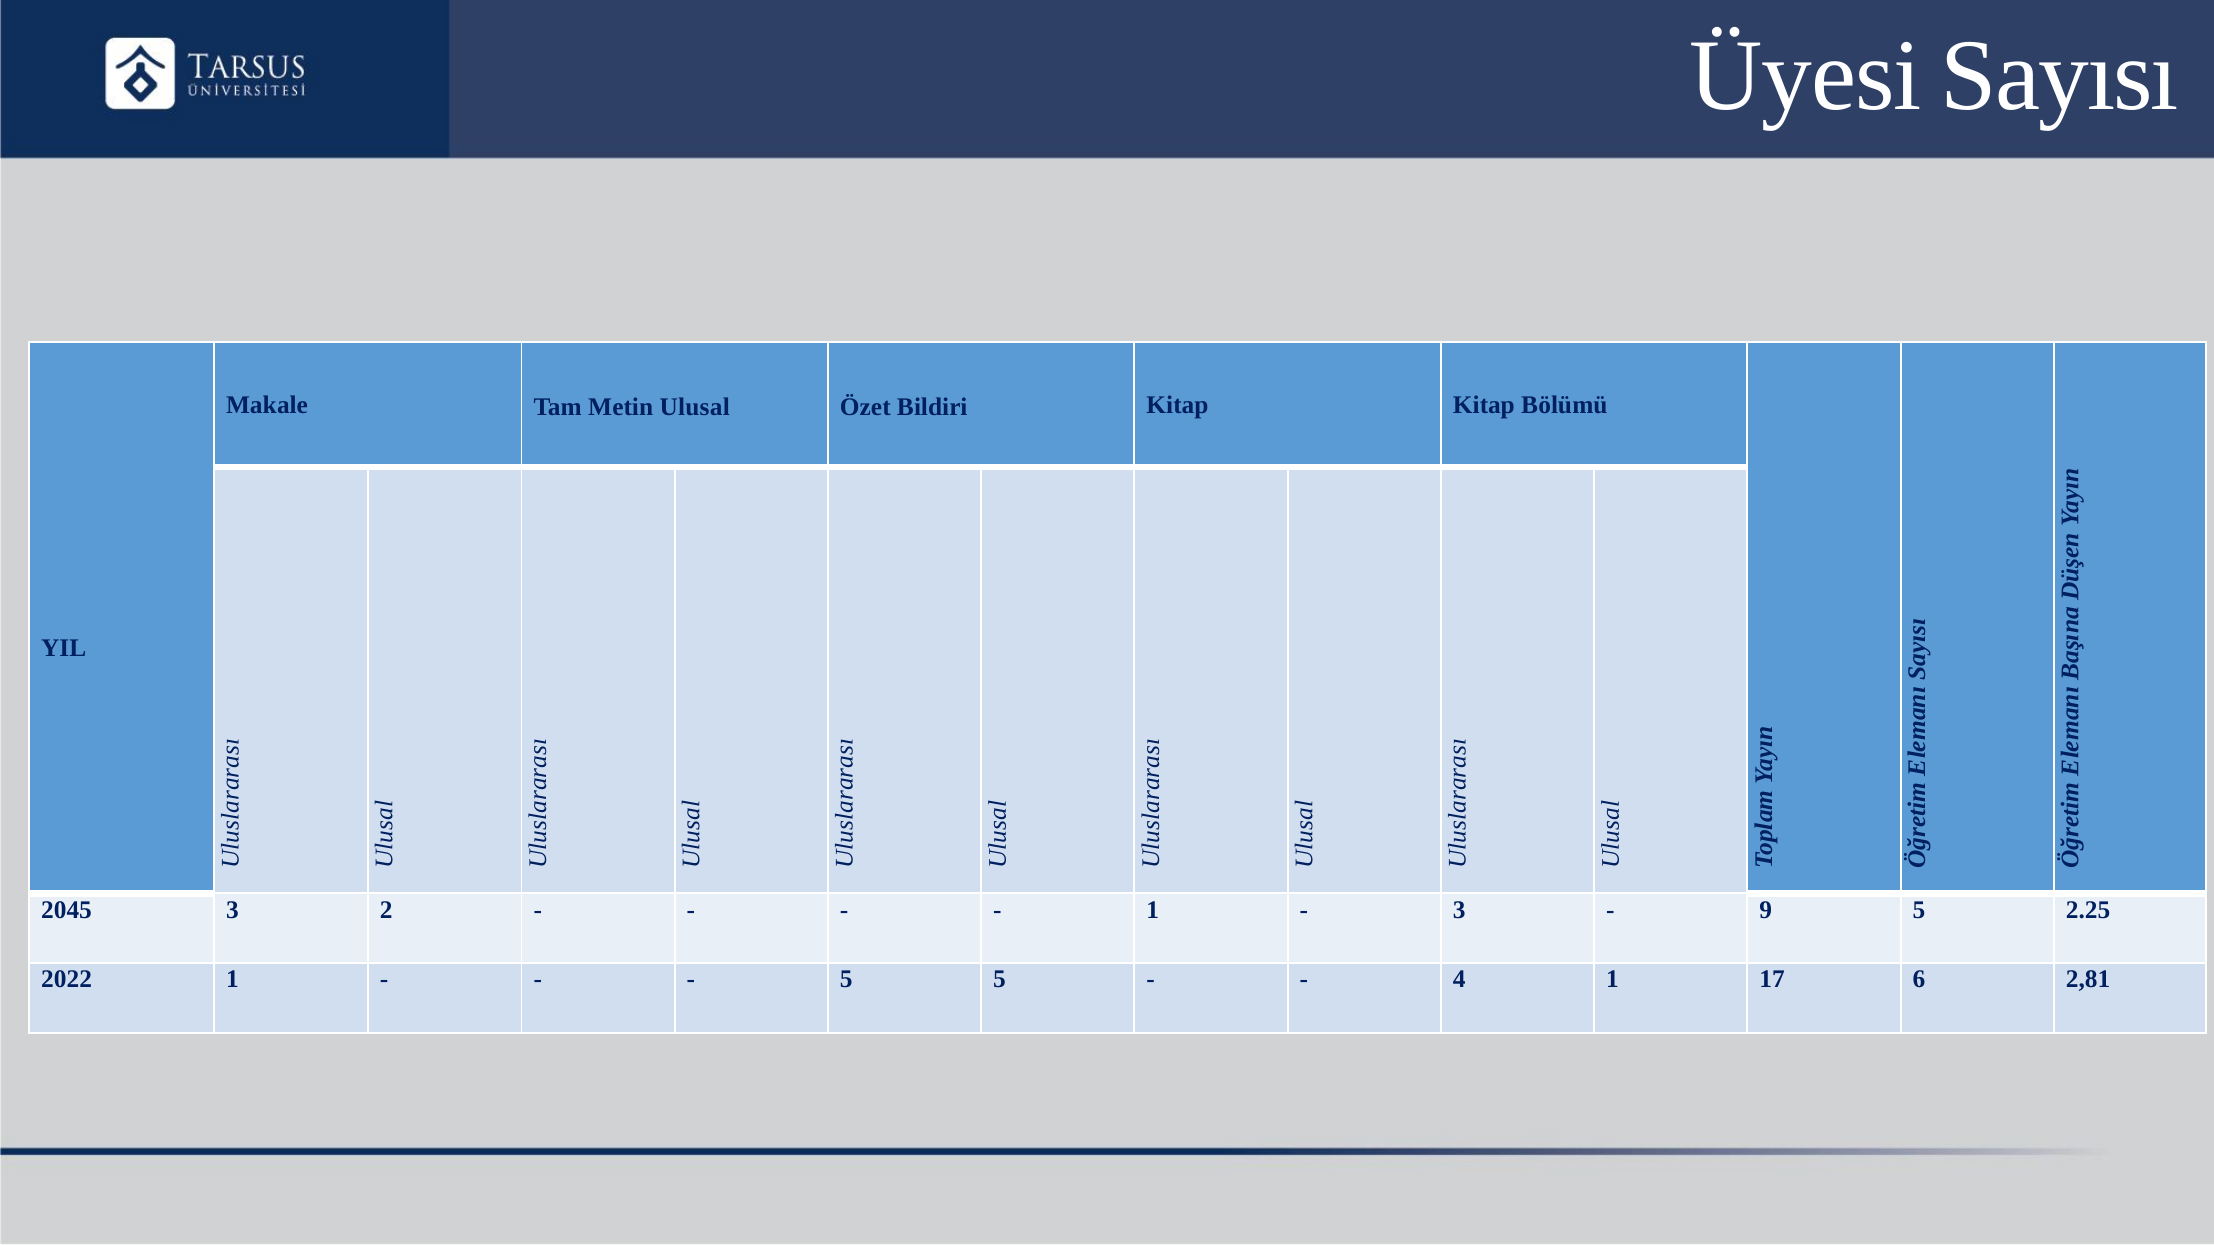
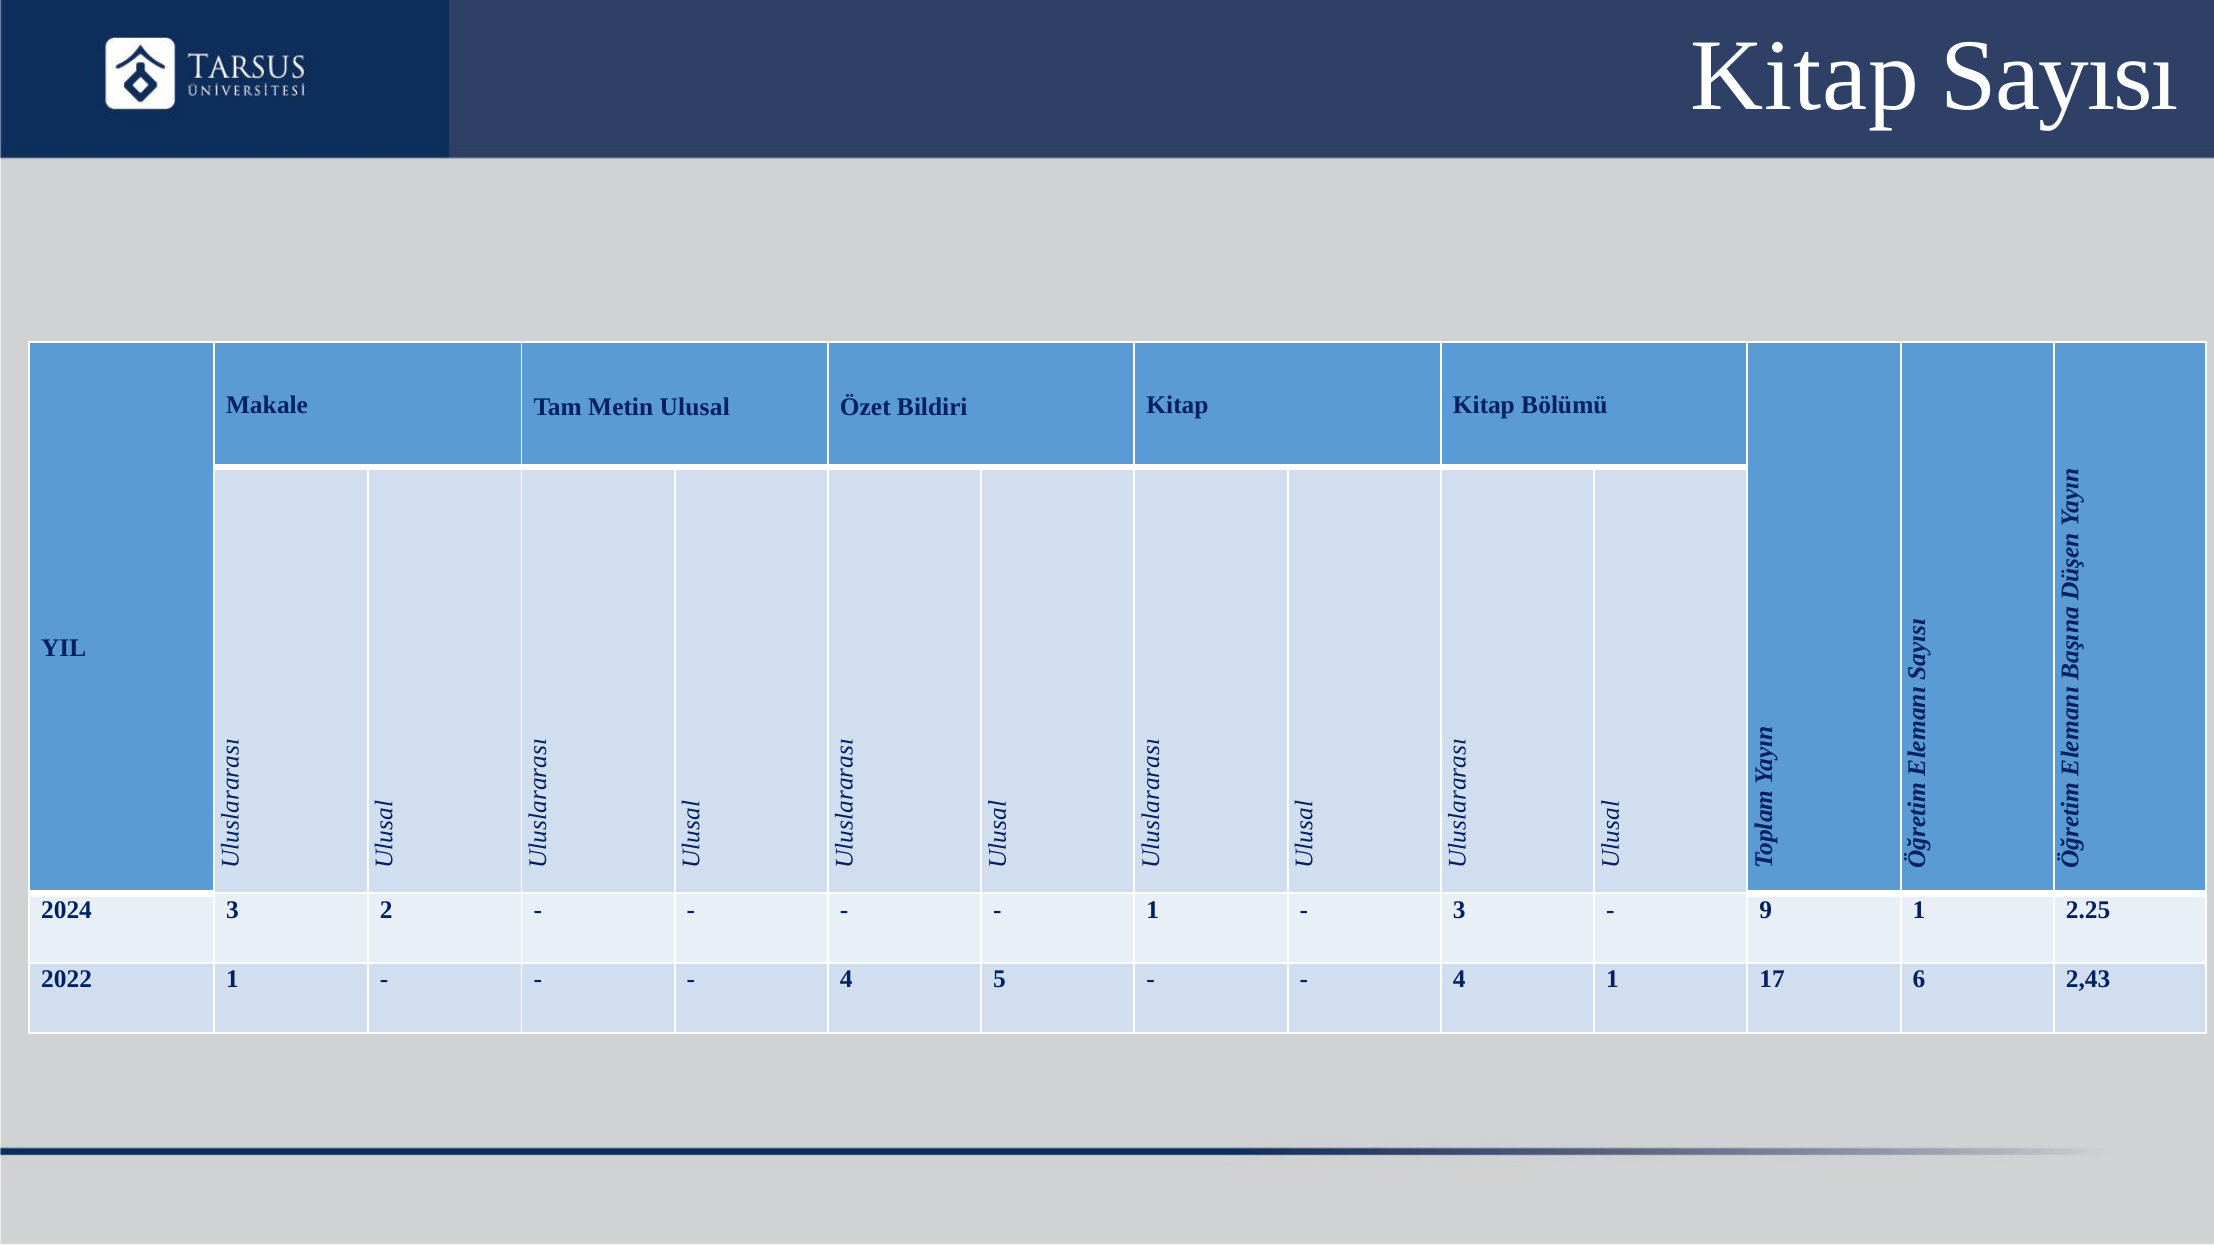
Üyesi: Üyesi -> Kitap (1805, 76)
2045: 2045 -> 2024 (67, 910)
9 5: 5 -> 1 (1919, 910)
5: 5 -> 4 (846, 980)
2,81: 2,81 -> 2,43 (2088, 980)
